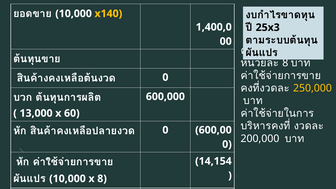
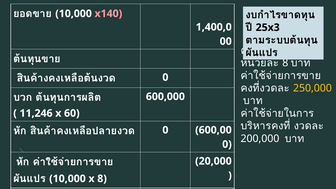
x140 colour: yellow -> pink (108, 14)
13,000: 13,000 -> 11,246 (36, 113)
14,154: 14,154 -> 20,000 (213, 161)
